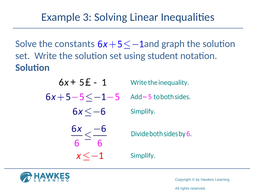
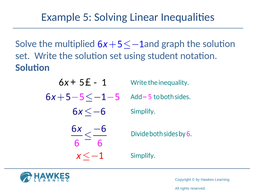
Example 3: 3 -> 5 (87, 17)
constants: constants -> multiplied (75, 44)
